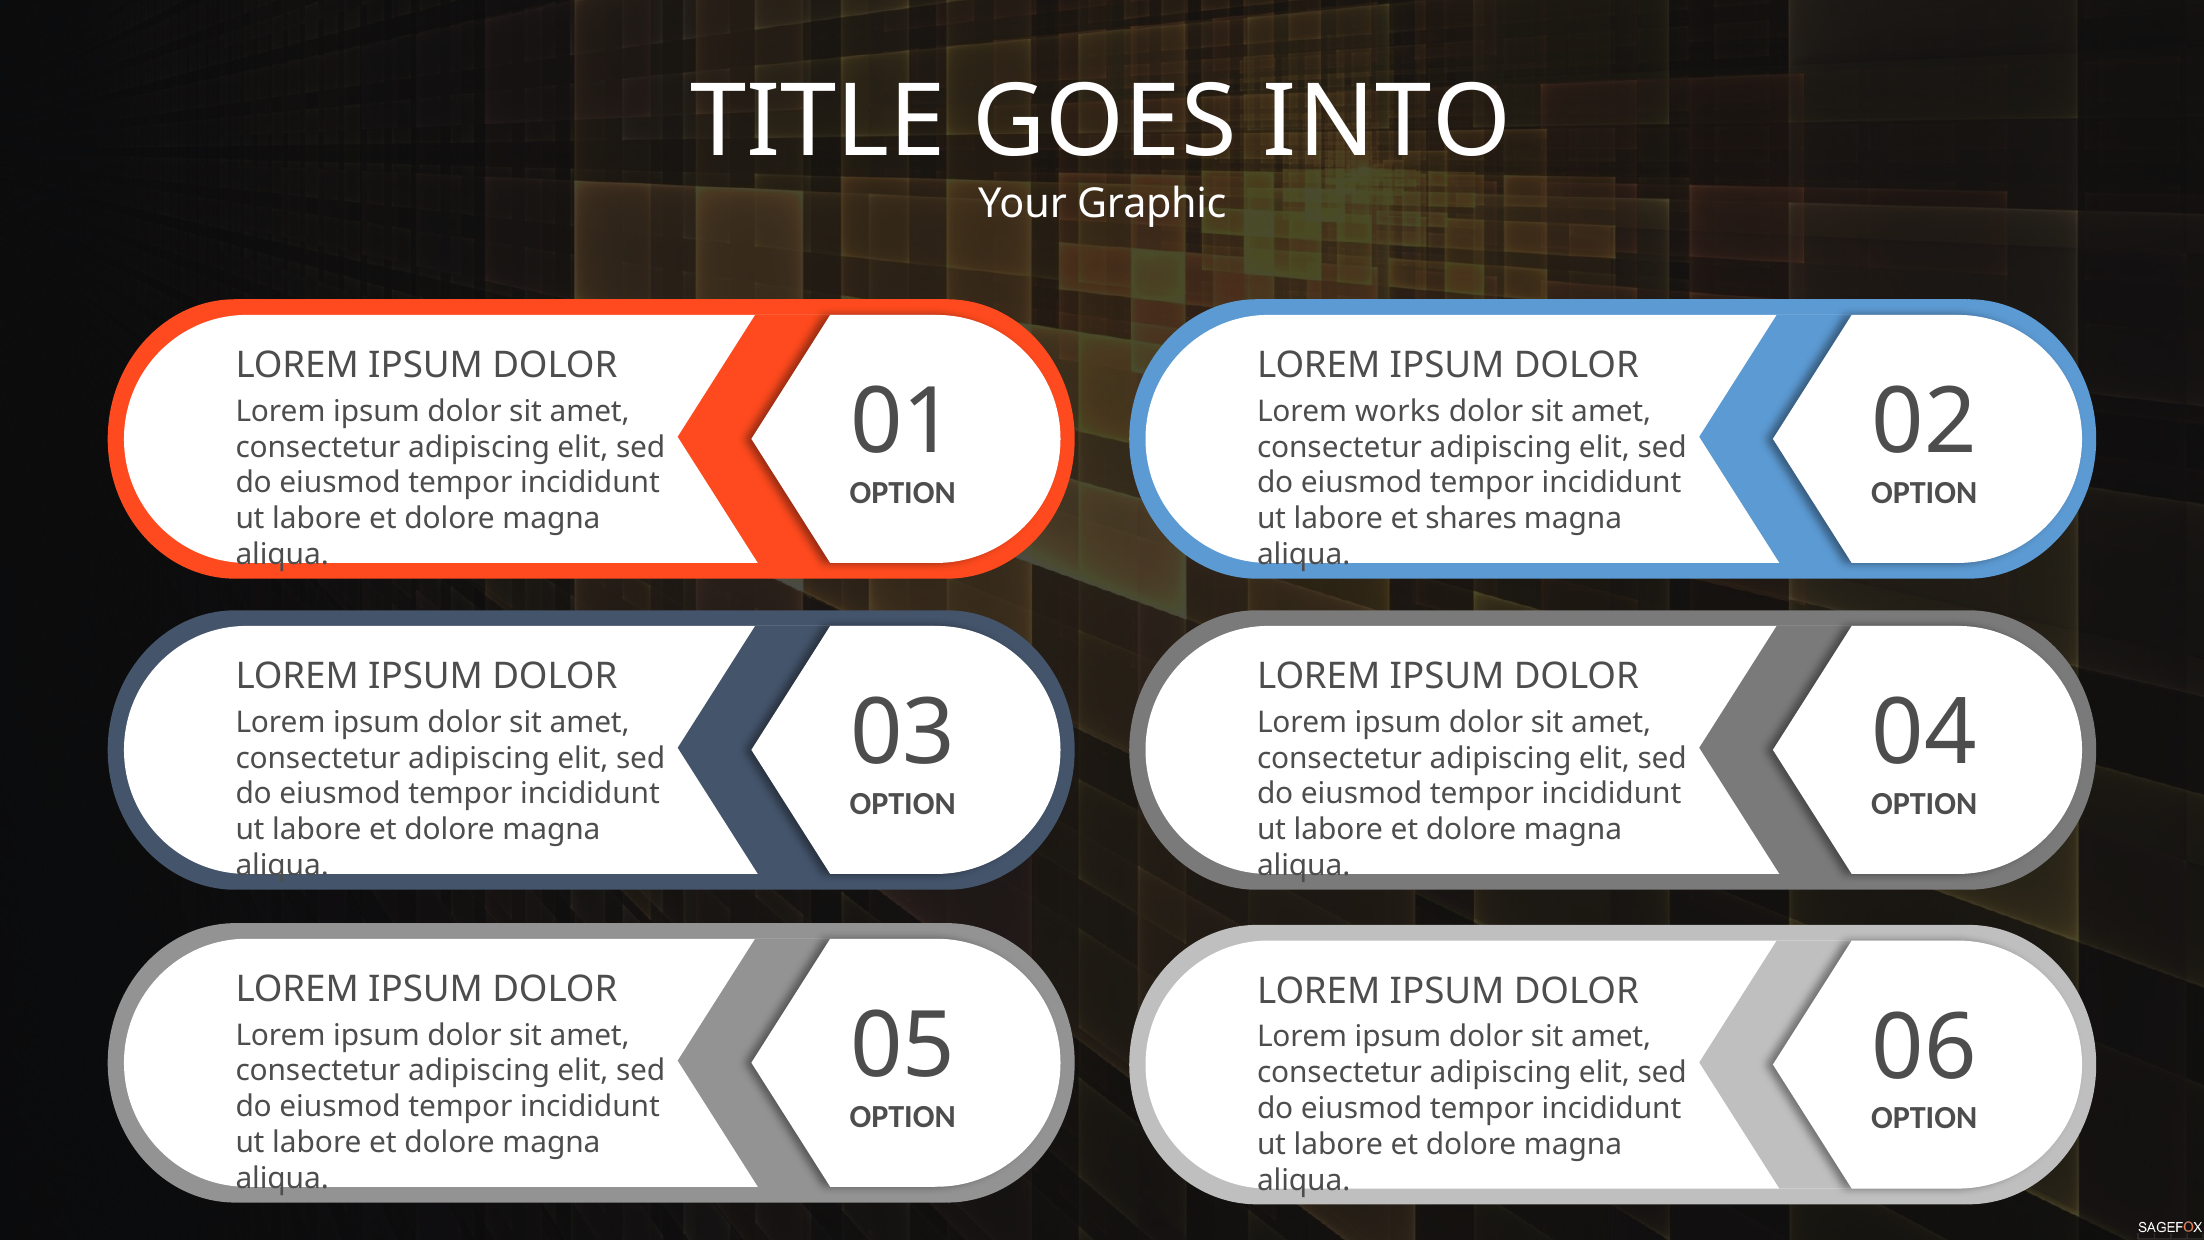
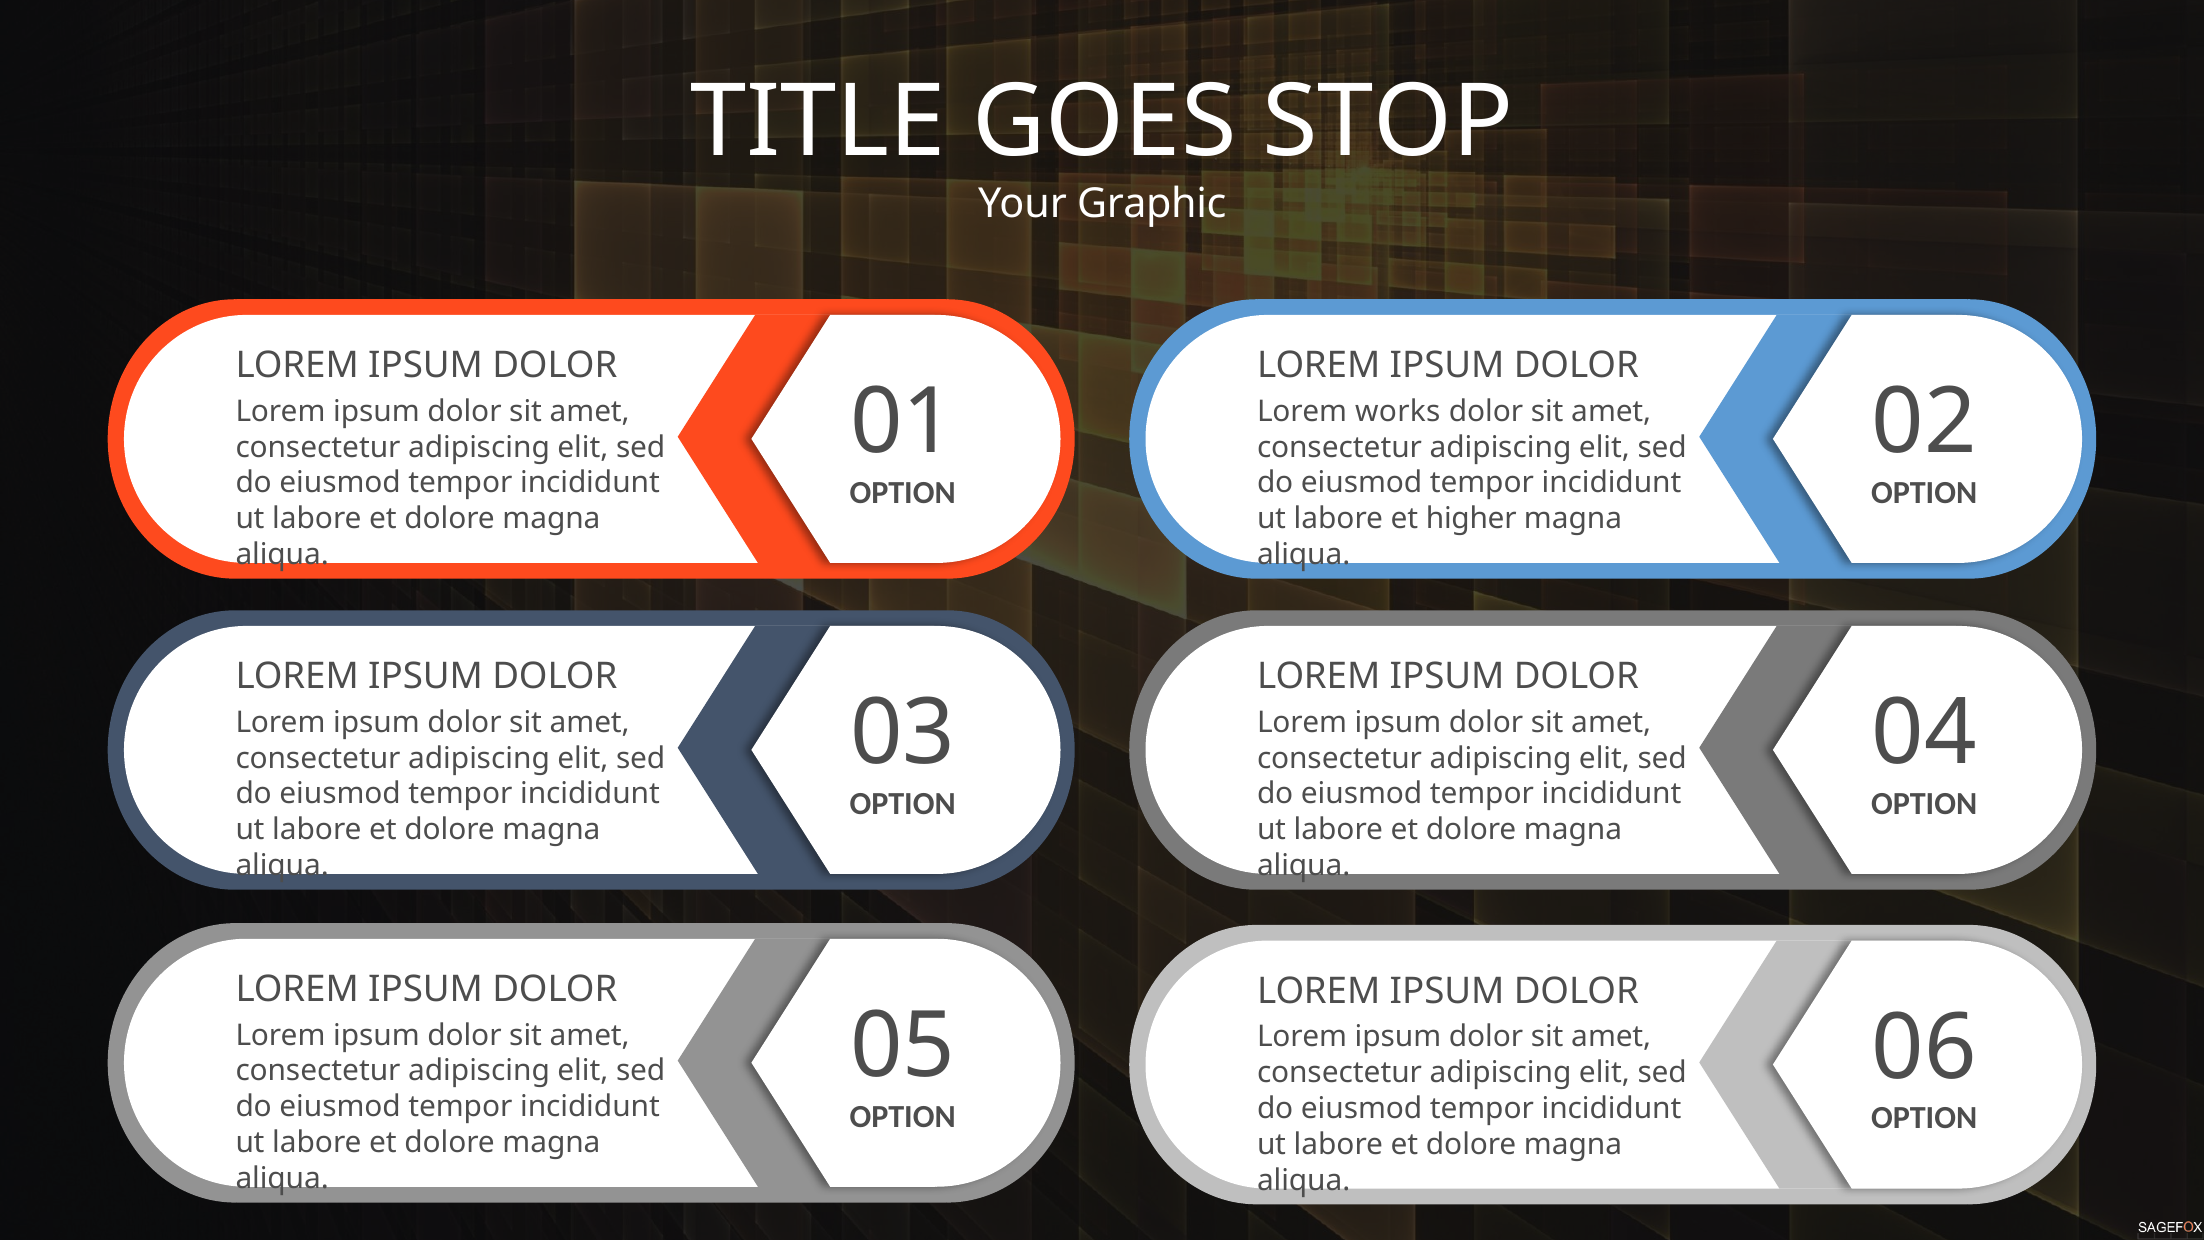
INTO: INTO -> STOP (1388, 122)
shares: shares -> higher (1471, 519)
